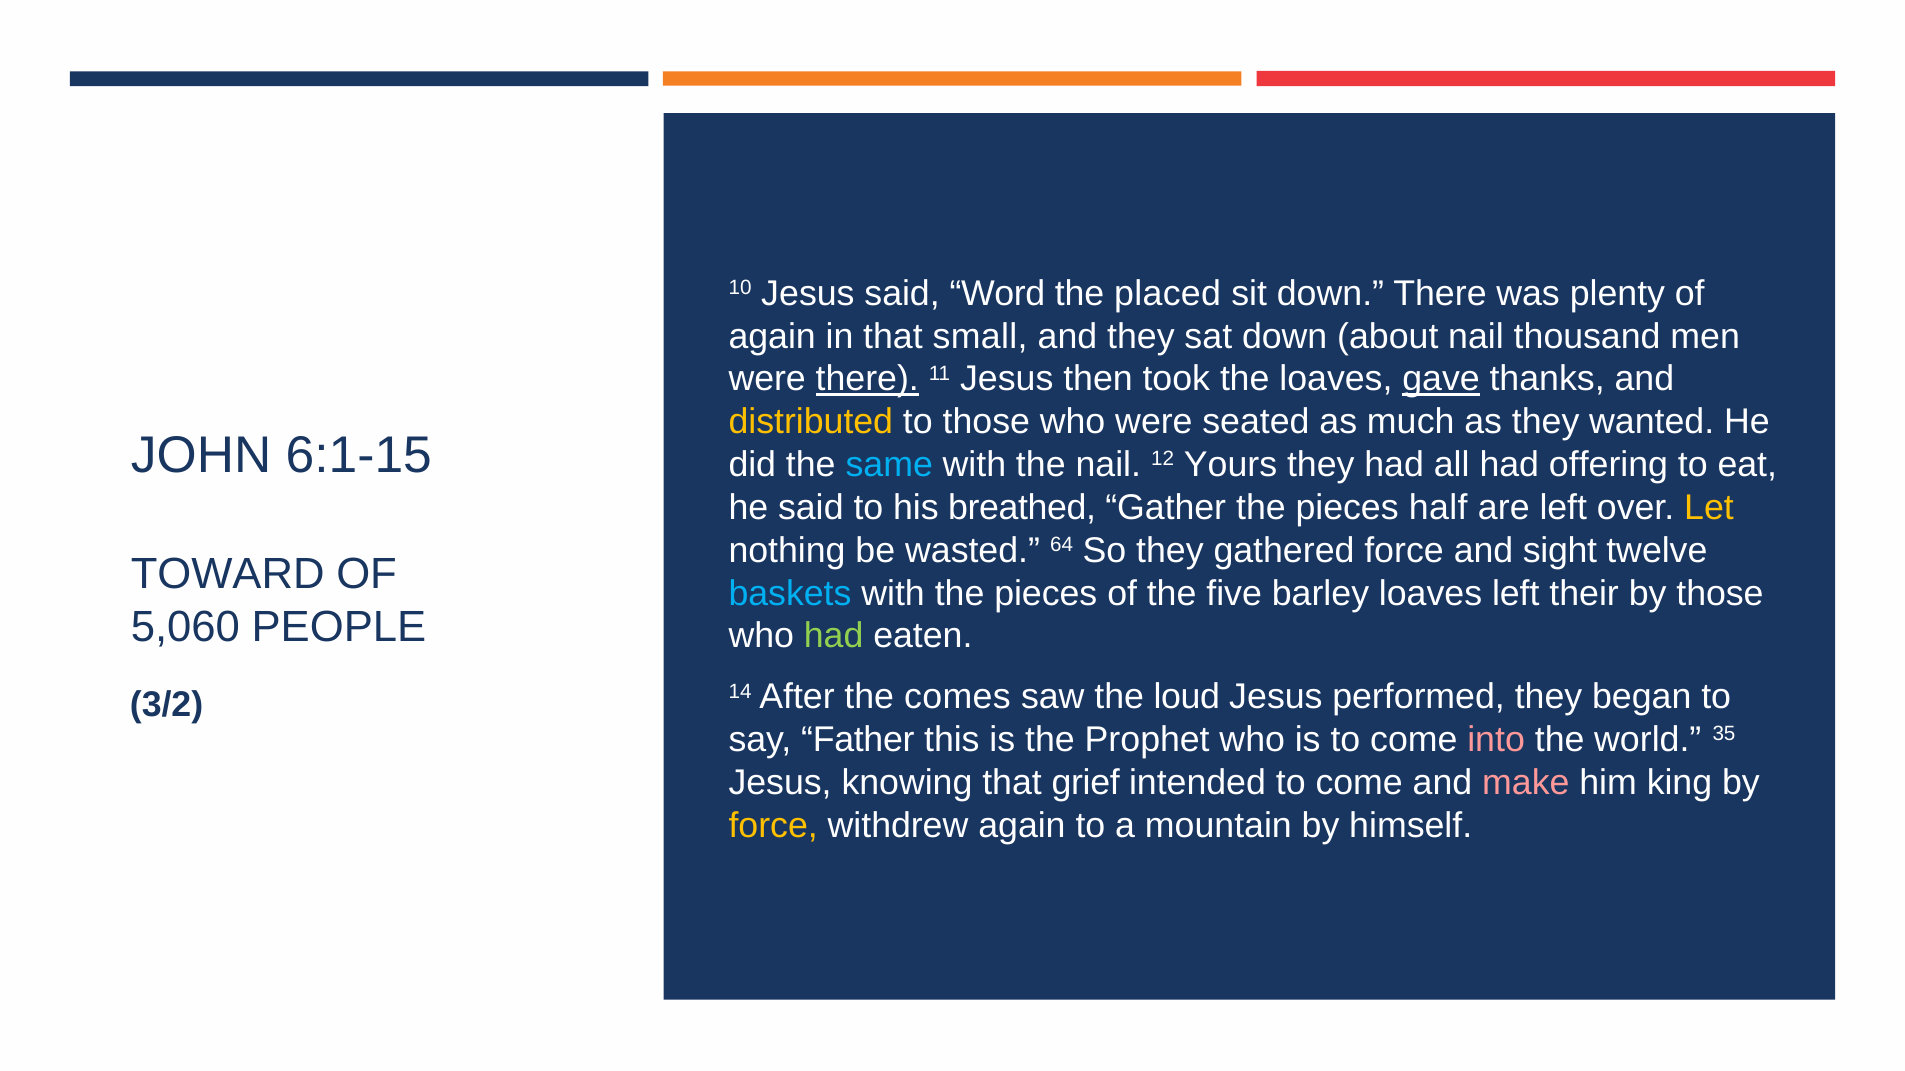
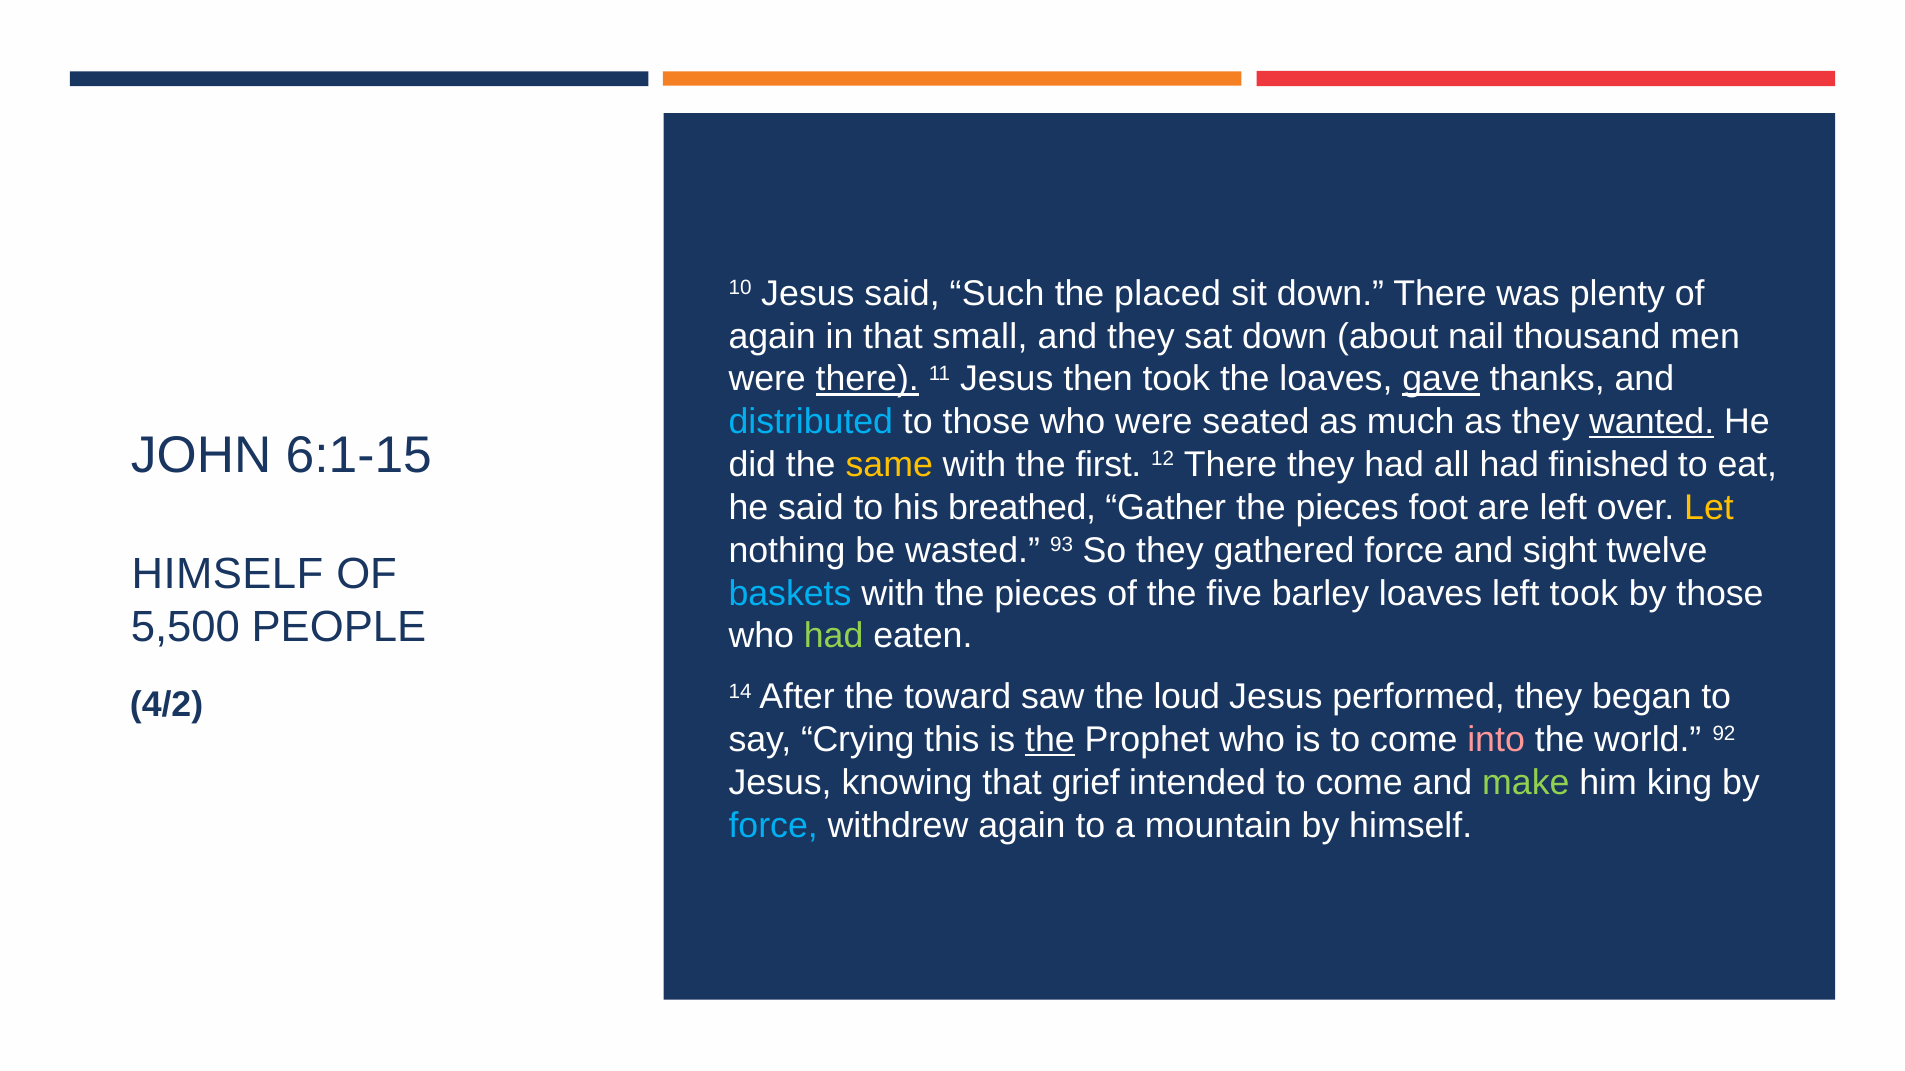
Word: Word -> Such (997, 294)
distributed colour: yellow -> light blue (811, 422)
wanted underline: none -> present (1652, 422)
same colour: light blue -> yellow (889, 465)
the nail: nail -> first (1108, 465)
12 Yours: Yours -> There (1231, 465)
offering: offering -> finished (1609, 465)
half: half -> foot (1438, 508)
64: 64 -> 93 (1062, 545)
TOWARD: TOWARD -> HIMSELF (227, 575)
left their: their -> took (1584, 594)
5,060: 5,060 -> 5,500 (185, 627)
comes: comes -> toward (958, 697)
3/2: 3/2 -> 4/2 (167, 705)
Father: Father -> Crying (858, 740)
the underline: none -> present (1050, 740)
35: 35 -> 92 (1724, 735)
make colour: pink -> light green (1526, 783)
force colour: yellow -> light blue (773, 826)
